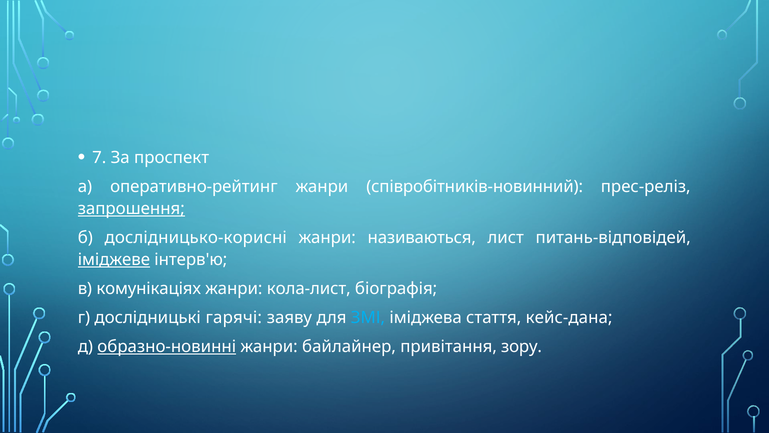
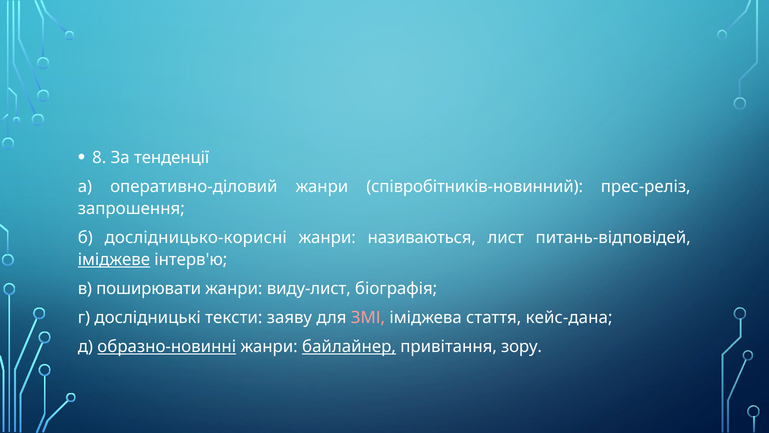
7: 7 -> 8 (99, 158)
проспект: проспект -> тенденції (172, 158)
оперативно-рейтинг: оперативно-рейтинг -> оперативно-діловий (194, 187)
запрошення underline: present -> none (131, 208)
комунікаціях: комунікаціях -> поширювати (149, 288)
кола-лист: кола-лист -> виду-лист (309, 288)
гарячі: гарячі -> тексти (234, 317)
ЗМІ colour: light blue -> pink (368, 317)
байлайнер underline: none -> present (349, 346)
